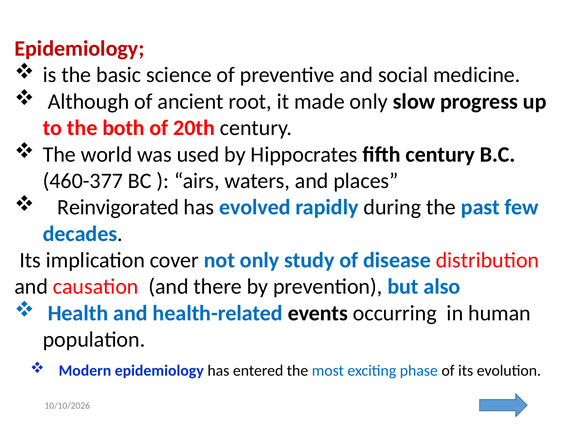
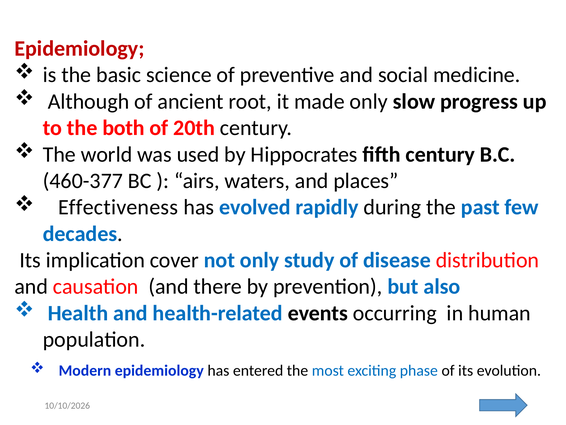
Reinvigorated: Reinvigorated -> Effectiveness (118, 207)
